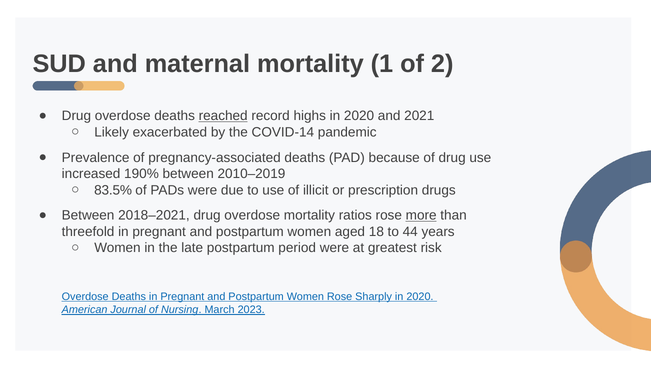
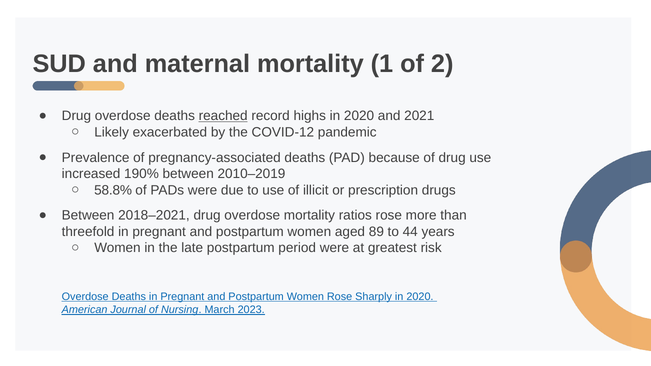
COVID-14: COVID-14 -> COVID-12 (283, 132)
83.5%: 83.5% -> 58.8% (113, 190)
more underline: present -> none (421, 216)
18: 18 -> 89 (376, 232)
